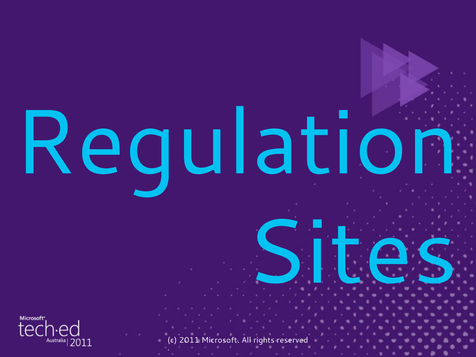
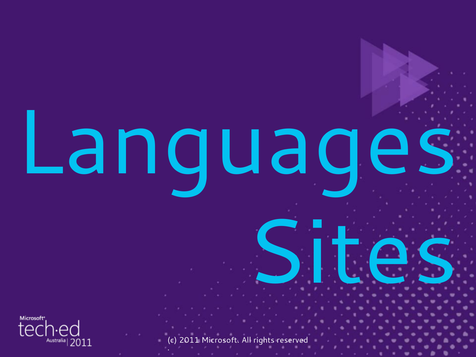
Regulation: Regulation -> Languages (236, 143)
